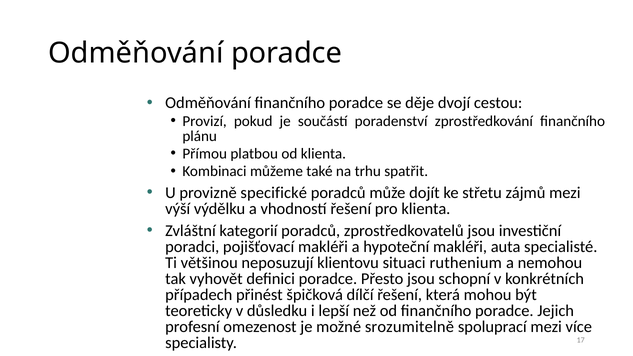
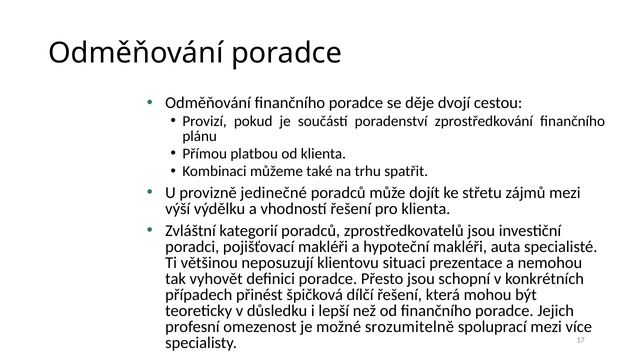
specifické: specifické -> jedinečné (274, 193)
ruthenium: ruthenium -> prezentace (466, 263)
